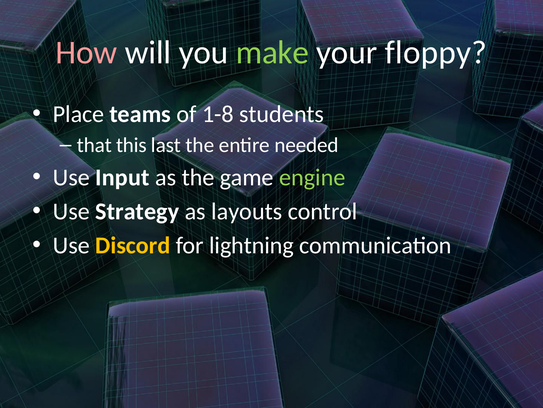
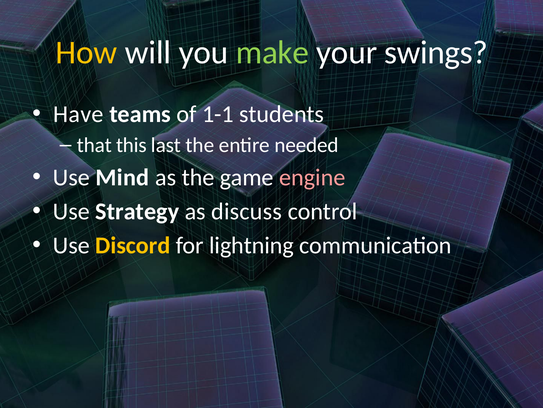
How colour: pink -> yellow (86, 53)
floppy: floppy -> swings (436, 53)
Place: Place -> Have (78, 114)
1-8: 1-8 -> 1-1 (218, 114)
Input: Input -> Mind (122, 177)
engine colour: light green -> pink (312, 177)
layouts: layouts -> discuss (247, 211)
